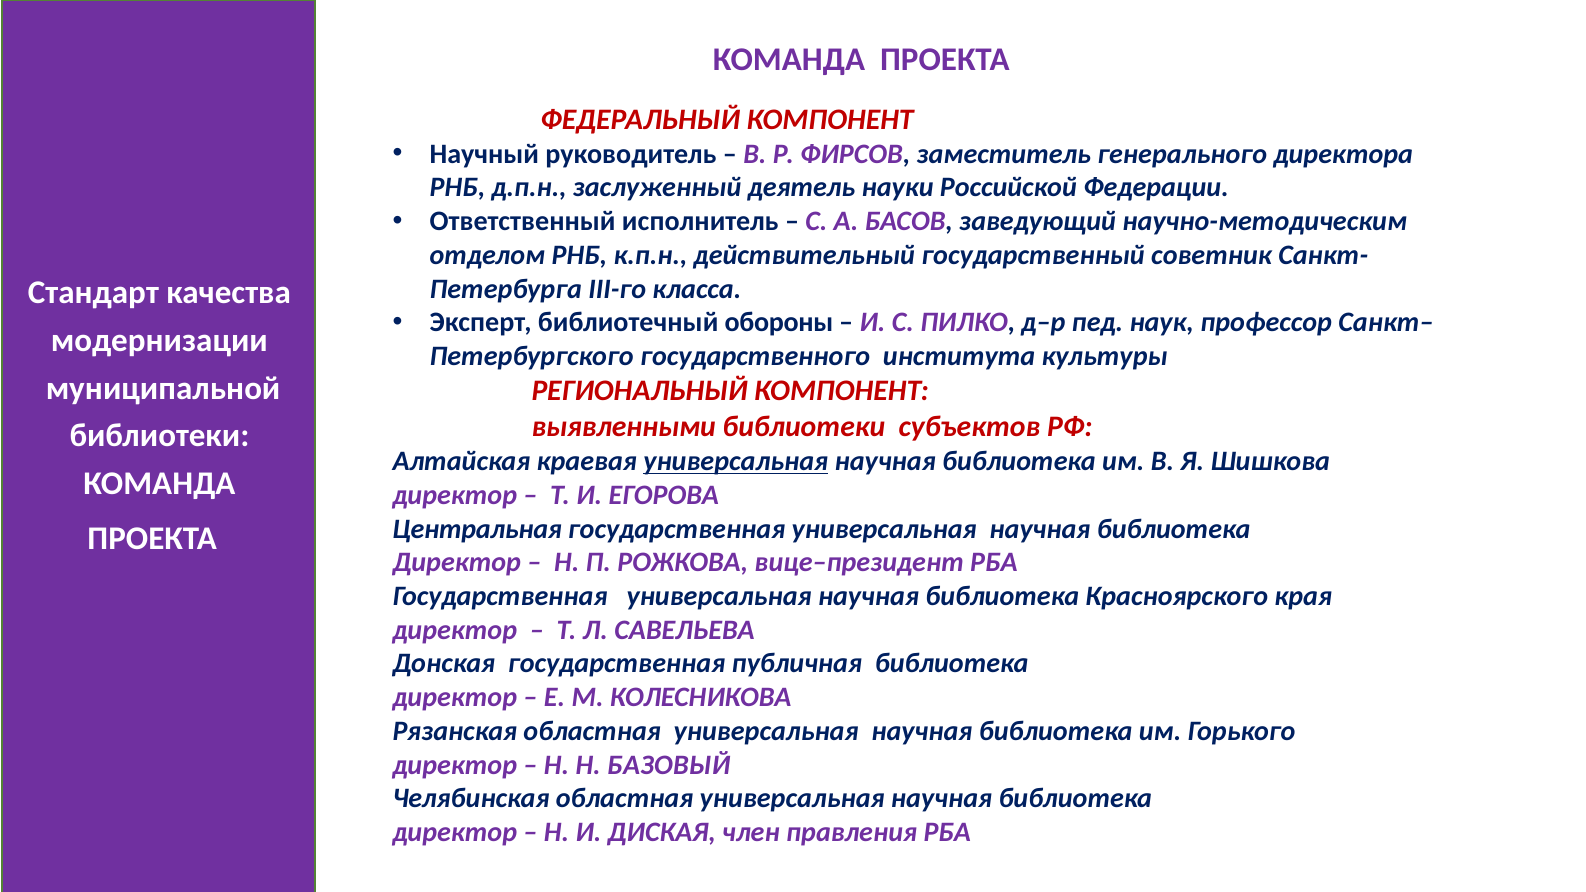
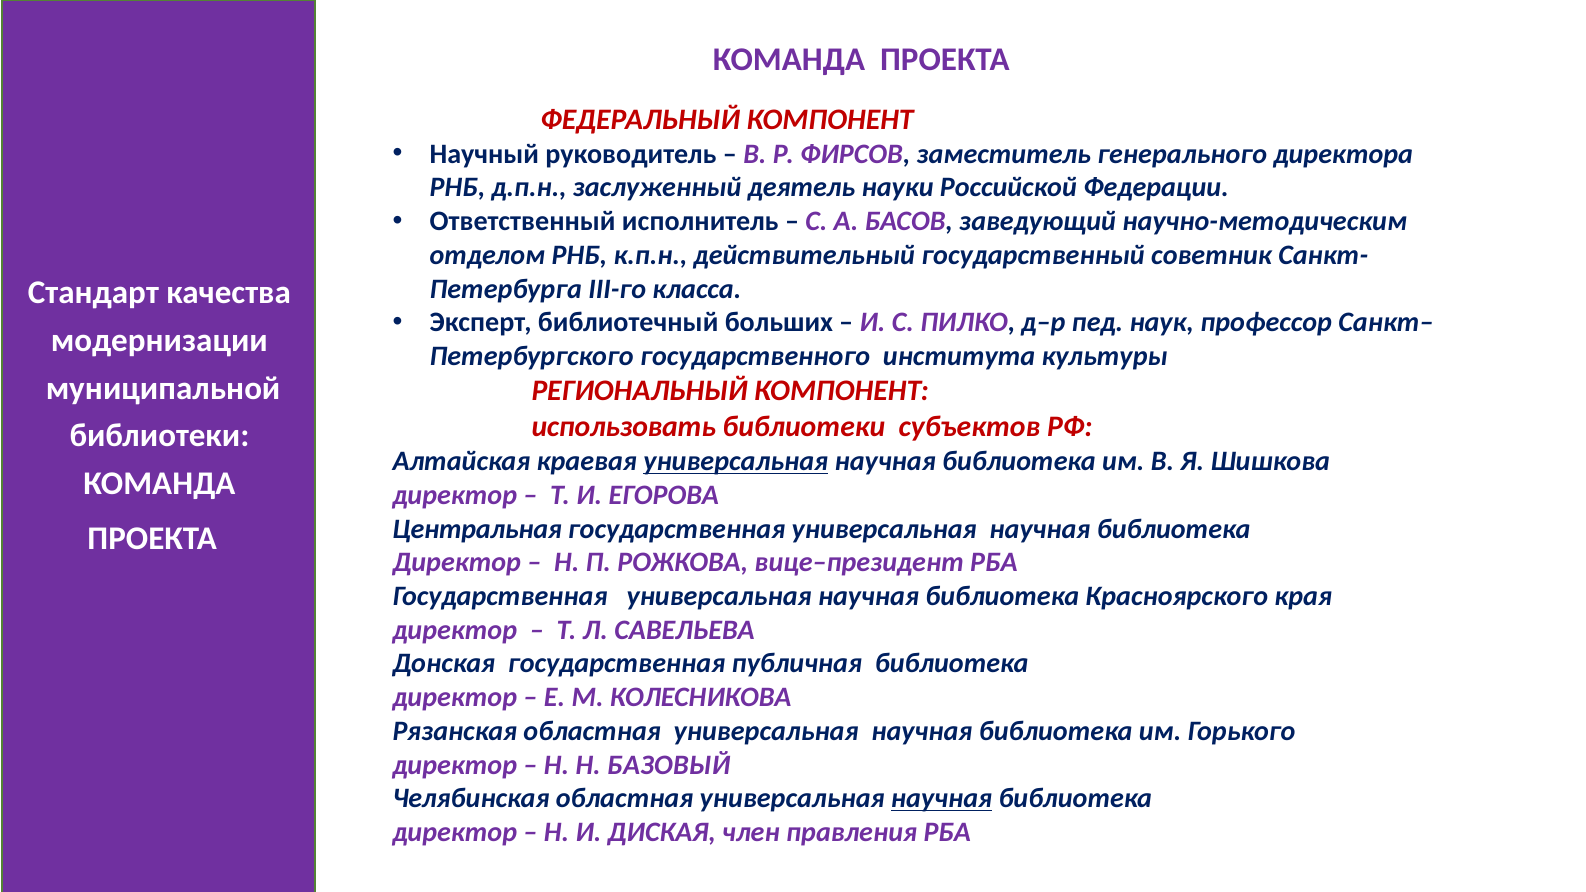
обороны: обороны -> больших (779, 323)
выявленными: выявленными -> использовать (624, 427)
научная underline: none -> present (942, 799)
